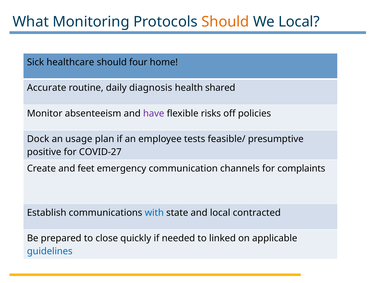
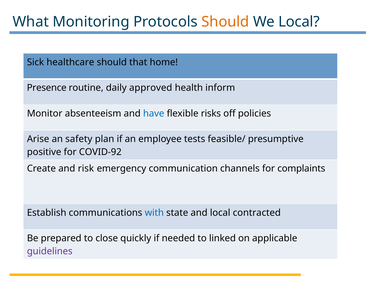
four: four -> that (138, 62)
Accurate: Accurate -> Presence (47, 88)
diagnosis: diagnosis -> approved (151, 88)
shared: shared -> inform (220, 88)
have colour: purple -> blue (154, 113)
Dock: Dock -> Arise (38, 139)
usage: usage -> safety (79, 139)
COVID-27: COVID-27 -> COVID-92 (100, 152)
feet: feet -> risk (86, 168)
guidelines colour: blue -> purple (50, 251)
